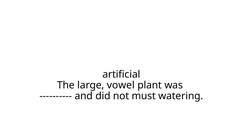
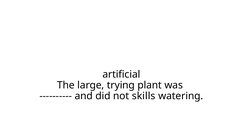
vowel: vowel -> trying (121, 86)
must: must -> skills (144, 97)
